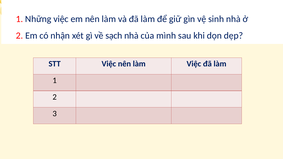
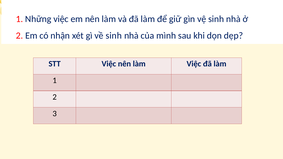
về sạch: sạch -> sinh (114, 36)
